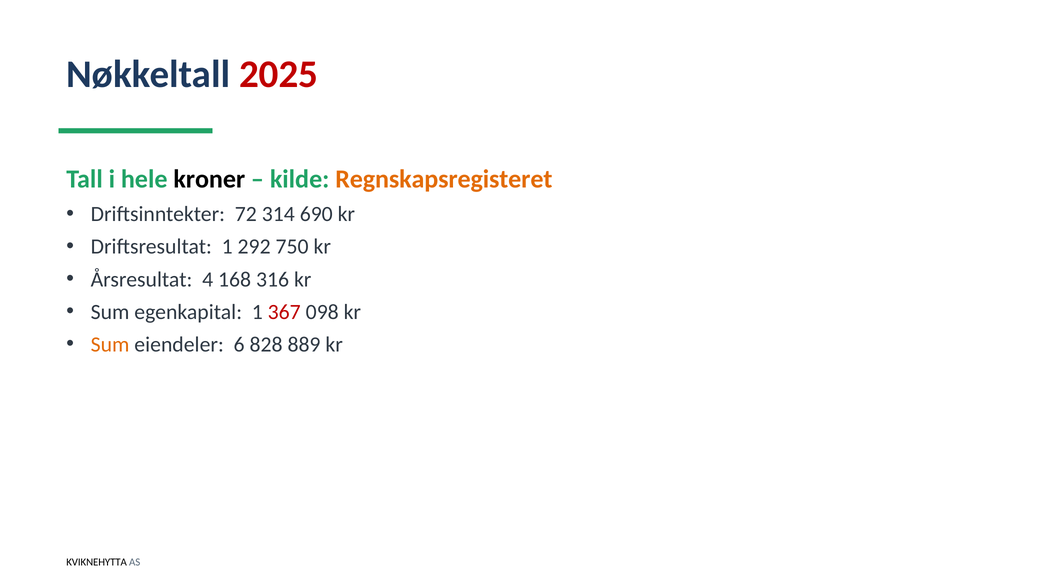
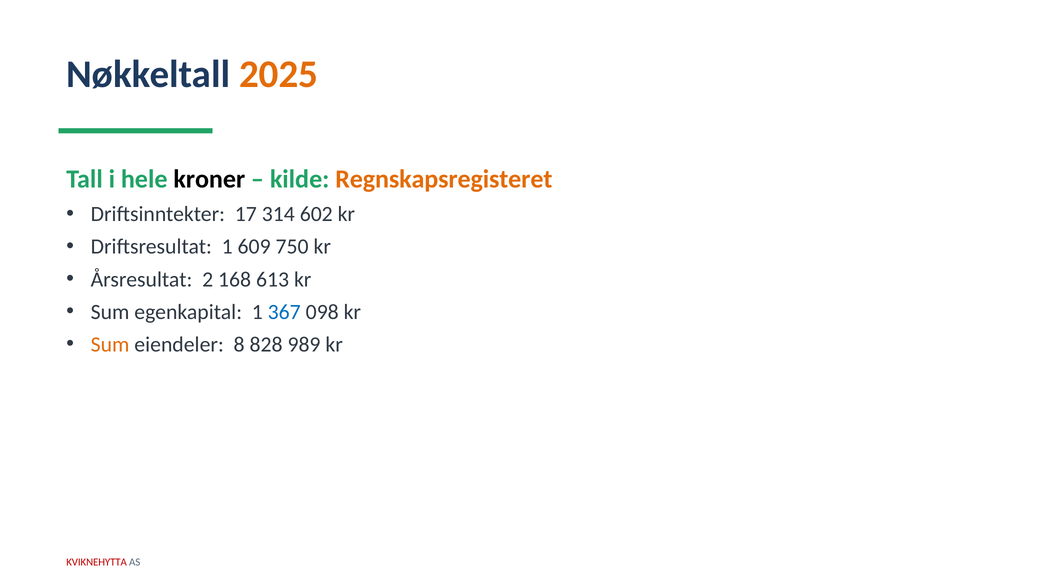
2025 colour: red -> orange (279, 74)
72: 72 -> 17 (246, 214)
690: 690 -> 602 (316, 214)
292: 292 -> 609 (254, 247)
4: 4 -> 2 (208, 279)
316: 316 -> 613 (273, 279)
367 colour: red -> blue (284, 312)
6: 6 -> 8 (239, 345)
889: 889 -> 989 (304, 345)
KVIKNEHYTTA colour: black -> red (97, 562)
